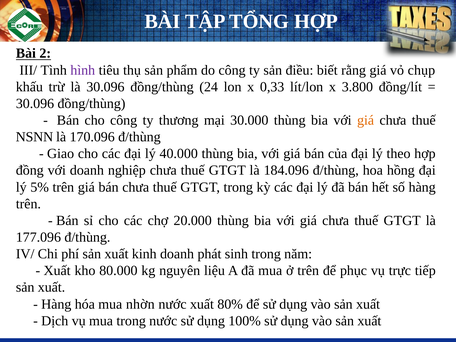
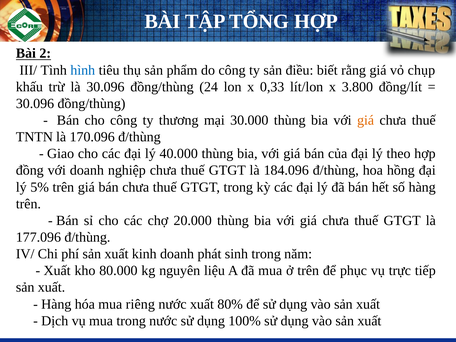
hình colour: purple -> blue (83, 70)
NSNN: NSNN -> TNTN (34, 137)
nhờn: nhờn -> riêng (140, 304)
